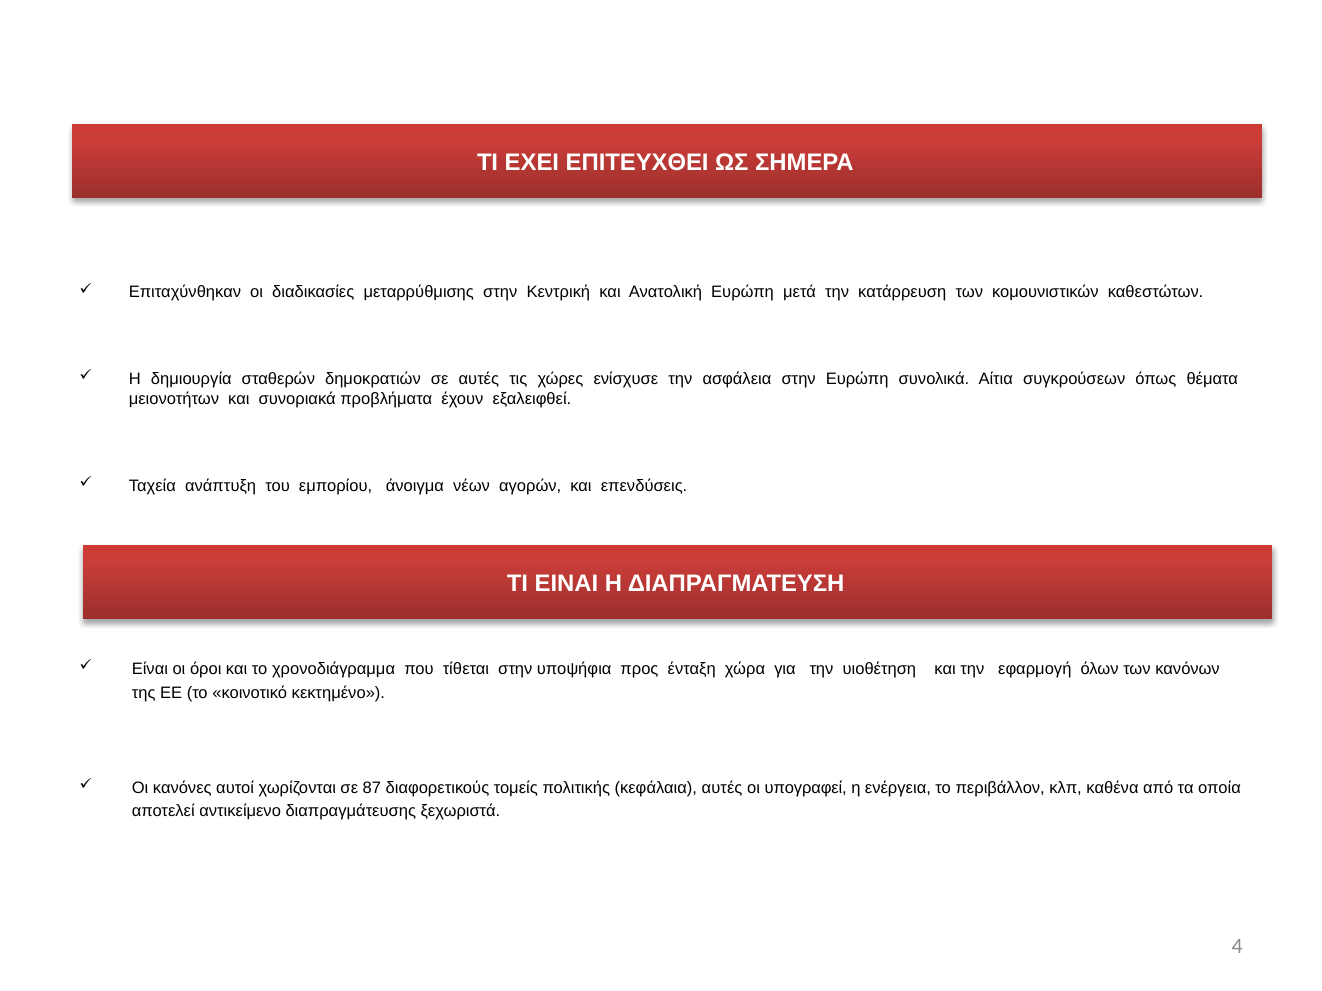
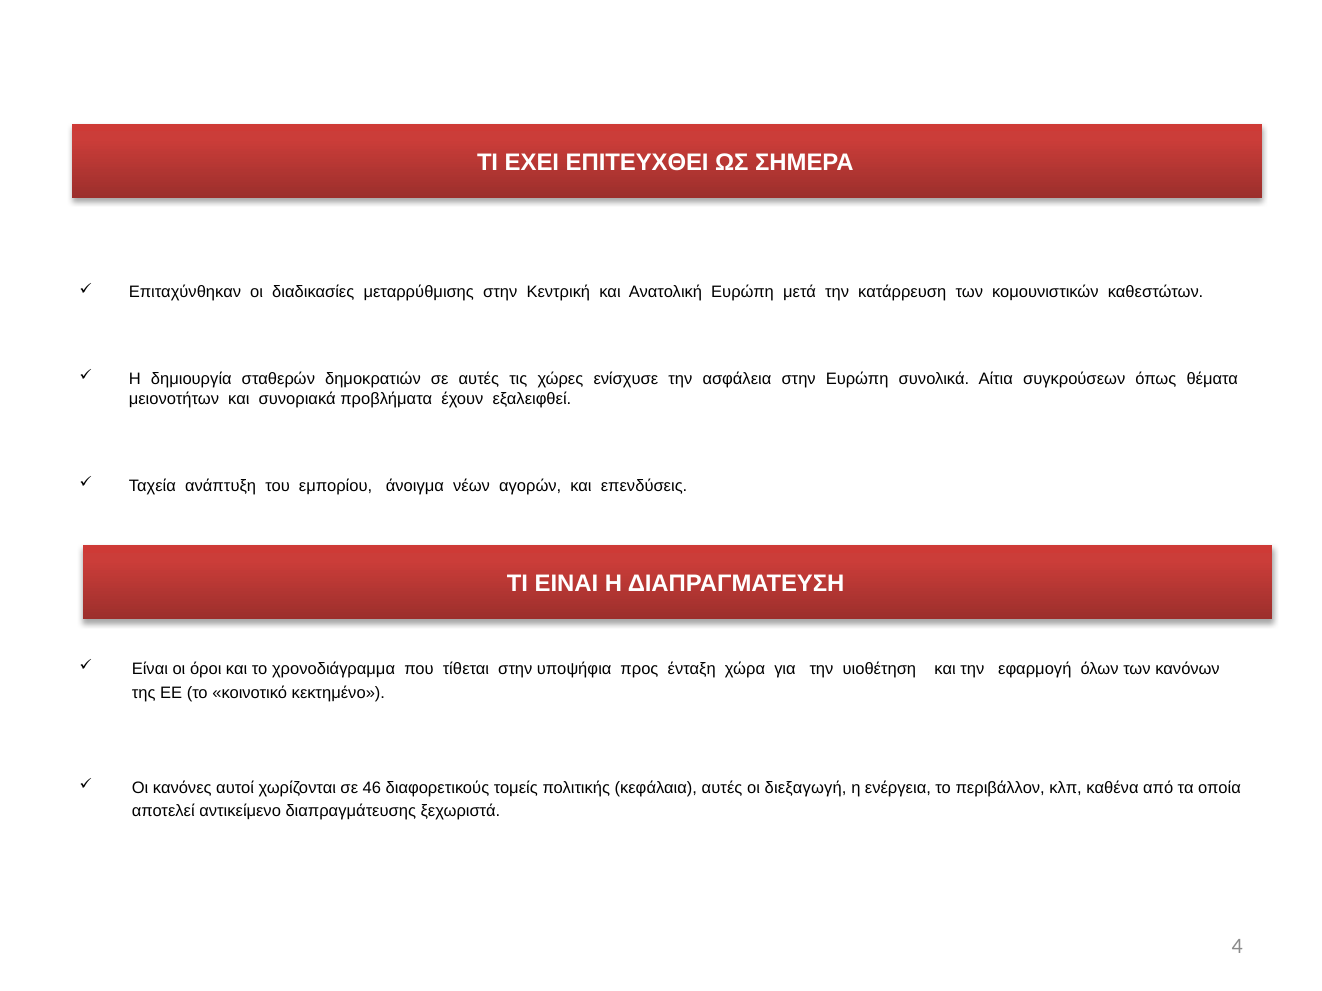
87: 87 -> 46 (372, 788)
υπογραφεί: υπογραφεί -> διεξαγωγή (806, 788)
